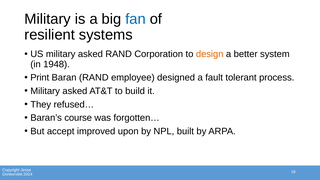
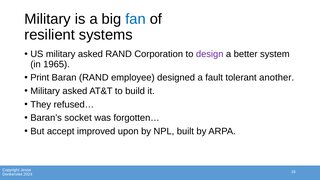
design colour: orange -> purple (210, 54)
1948: 1948 -> 1965 (57, 64)
process: process -> another (277, 78)
course: course -> socket (78, 118)
